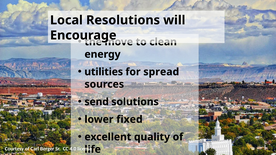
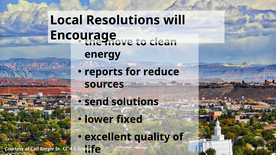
utilities: utilities -> reports (104, 72)
spread: spread -> reduce (161, 72)
